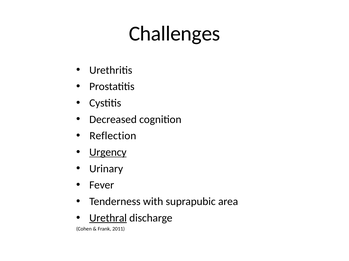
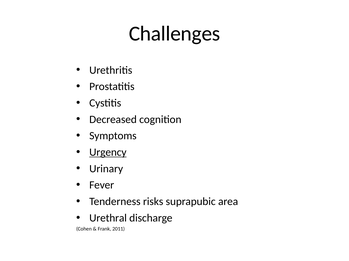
Reflection: Reflection -> Symptoms (113, 136)
with: with -> risks (153, 202)
Urethral underline: present -> none (108, 219)
